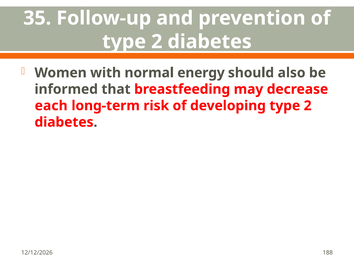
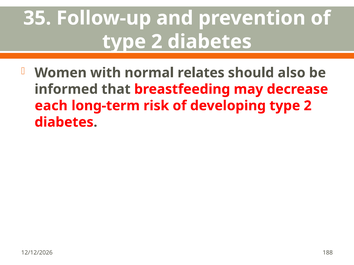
energy: energy -> relates (201, 73)
